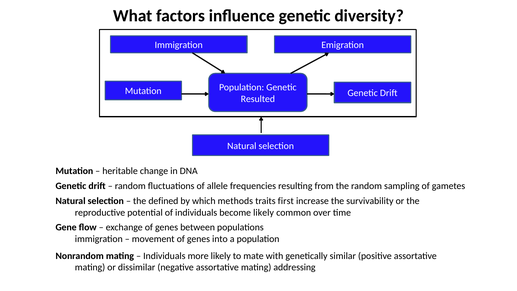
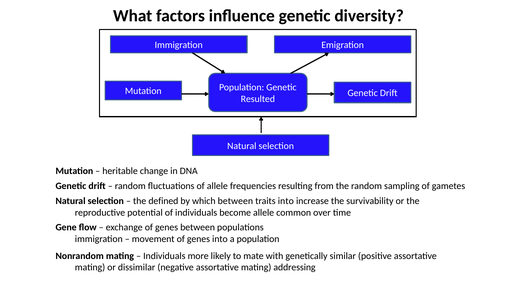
which methods: methods -> between (235, 201)
traits first: first -> into (286, 201)
become likely: likely -> allele (264, 212)
